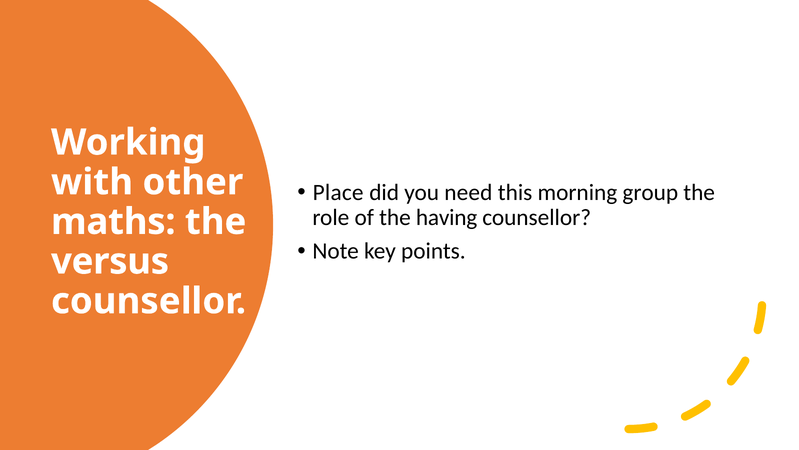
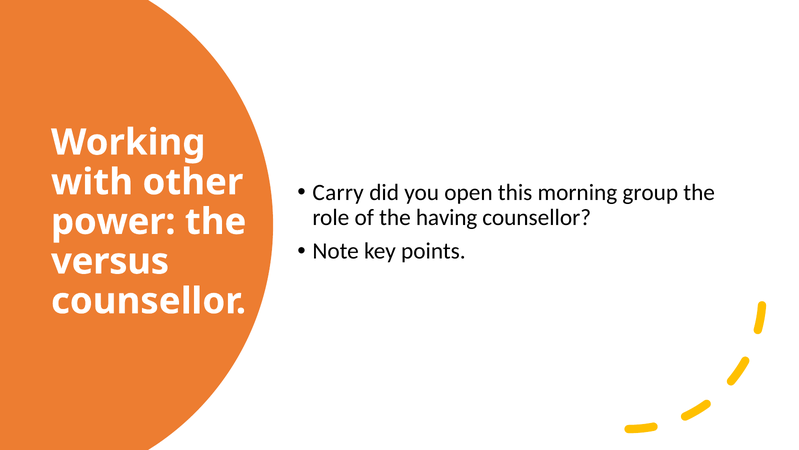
Place: Place -> Carry (338, 192)
need: need -> open (468, 192)
maths: maths -> power (113, 222)
